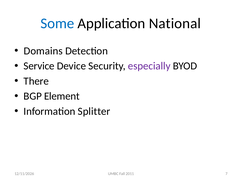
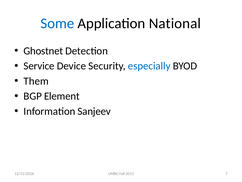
Domains: Domains -> Ghostnet (43, 51)
especially colour: purple -> blue (149, 66)
There: There -> Them (36, 81)
Splitter: Splitter -> Sanjeev (94, 111)
